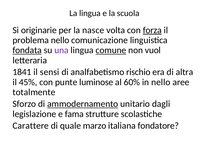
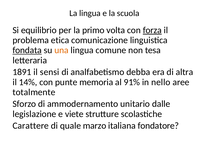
originarie: originarie -> equilibrio (39, 30)
nasce: nasce -> primo (93, 30)
problema nello: nello -> etica (60, 40)
una colour: purple -> orange (61, 50)
comune underline: present -> none (111, 50)
vuol: vuol -> tesa (153, 50)
1841: 1841 -> 1891 (22, 72)
rischio: rischio -> debba (138, 72)
45%: 45% -> 14% (28, 82)
luminose: luminose -> memoria (96, 82)
60%: 60% -> 91% (132, 82)
ammodernamento underline: present -> none (83, 104)
dagli: dagli -> dalle (161, 104)
fama: fama -> viete (74, 114)
